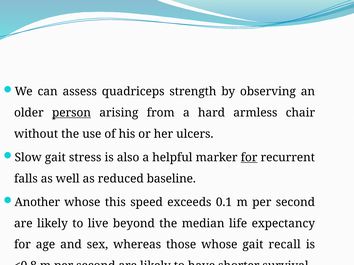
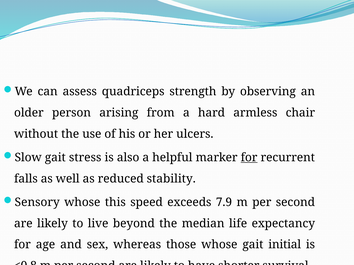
person underline: present -> none (71, 113)
baseline: baseline -> stability (171, 179)
Another: Another -> Sensory (37, 203)
0.1: 0.1 -> 7.9 (224, 203)
recall: recall -> initial (285, 245)
